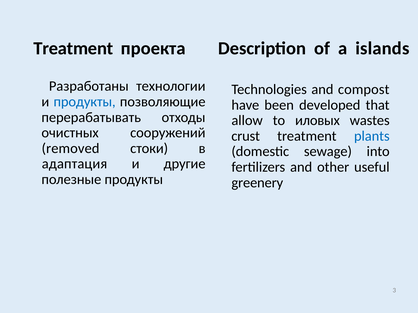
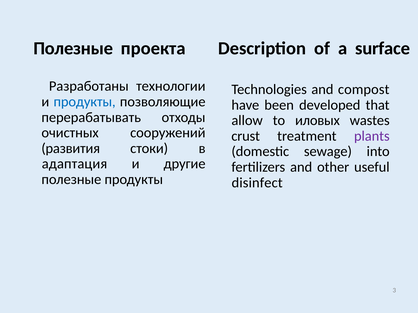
Treatment: Treatment -> Полезные (73, 48)
islands: islands -> surface (383, 48)
plants colour: blue -> purple (372, 136)
removed: removed -> развития (71, 149)
greenery: greenery -> disinfect (257, 183)
